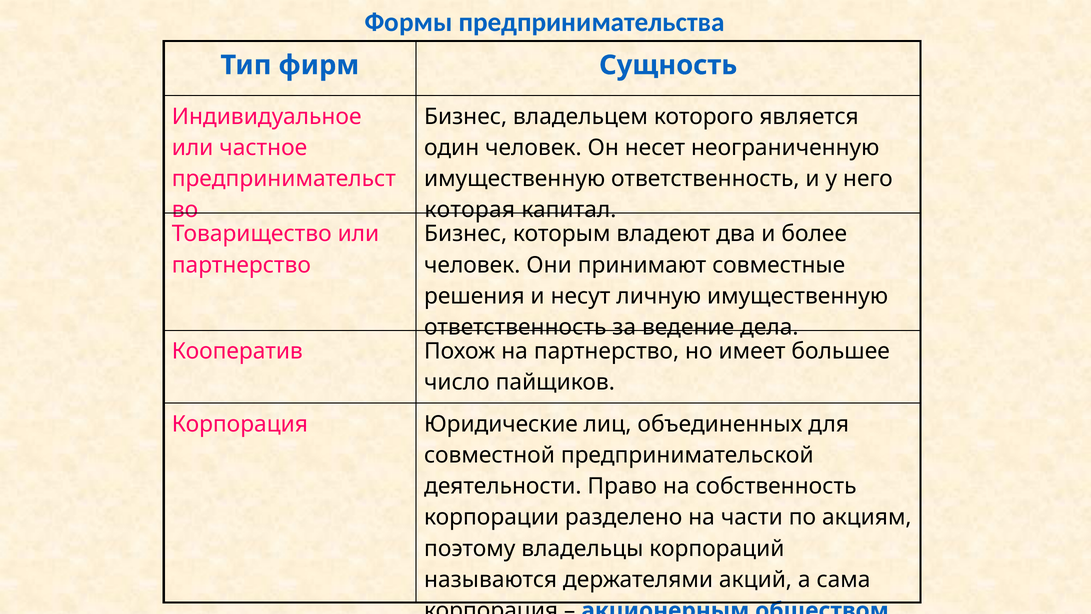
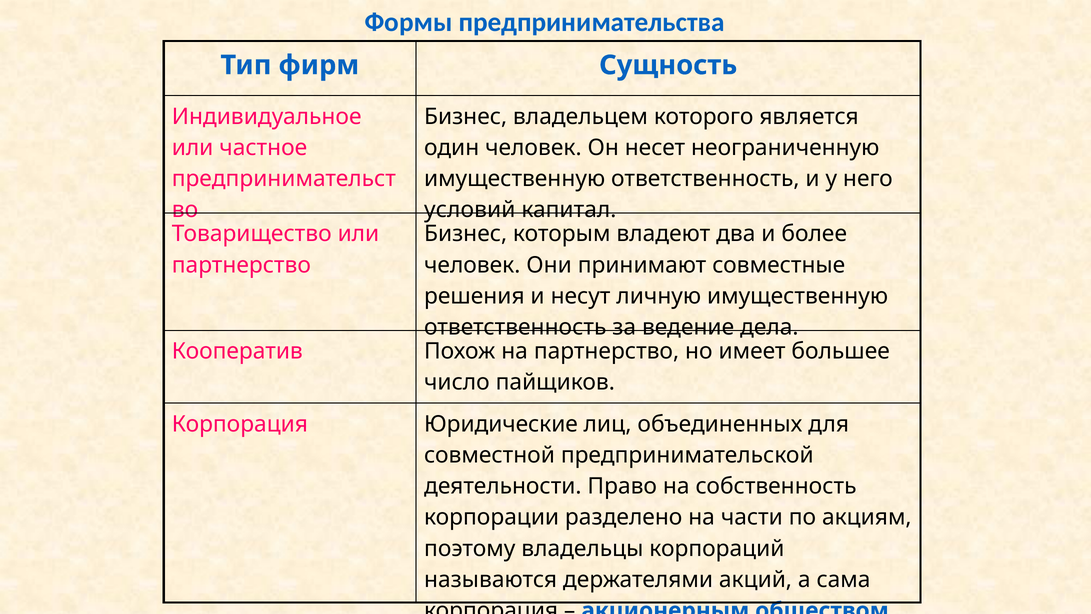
которая: которая -> условий (470, 210)
